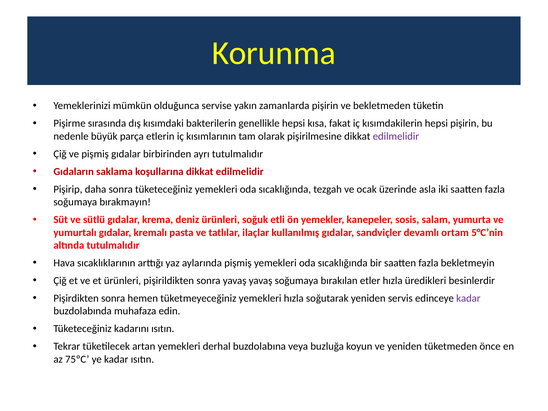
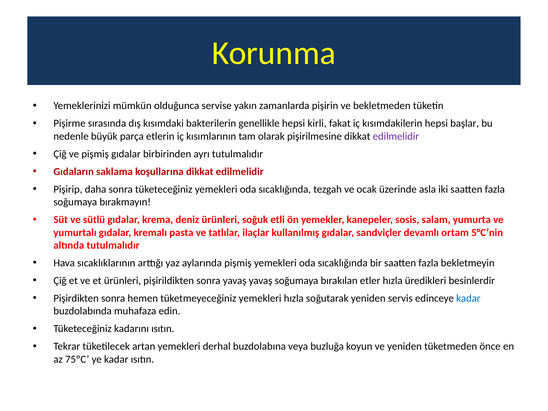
kısa: kısa -> kirli (317, 123)
hepsi pişirin: pişirin -> başlar (465, 123)
kadar colour: purple -> blue (468, 298)
